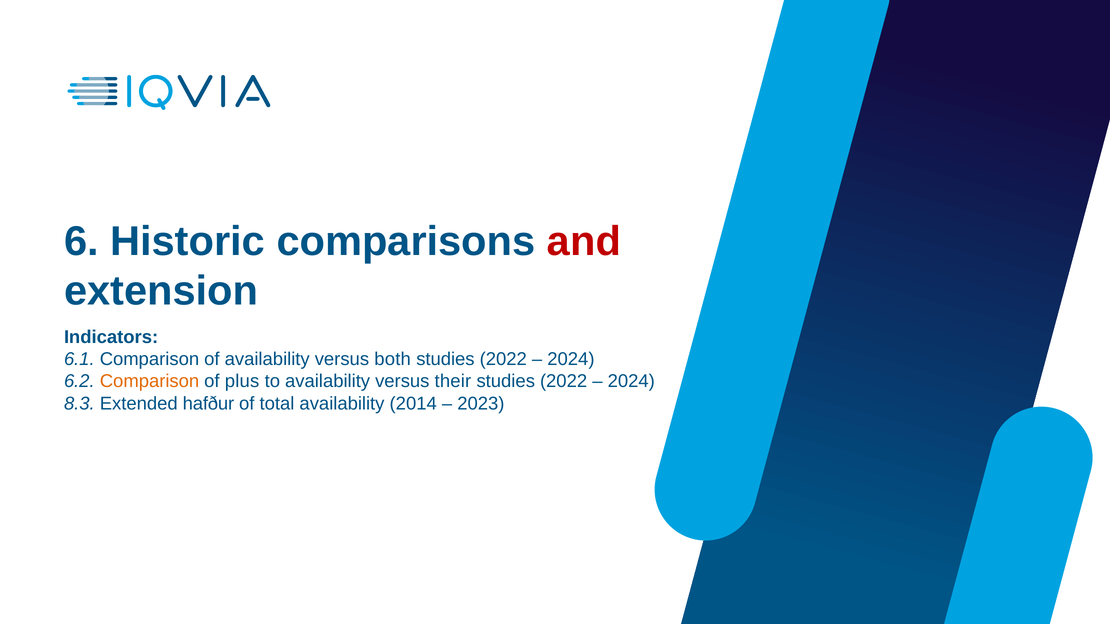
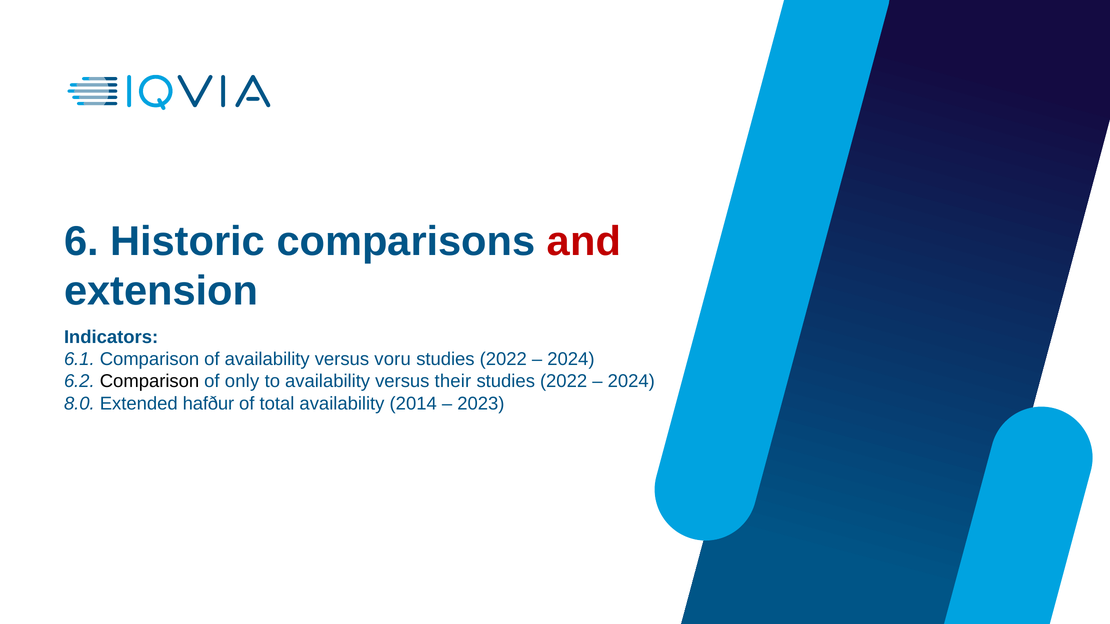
both: both -> voru (393, 359)
Comparison colour: orange -> black (150, 382)
plus: plus -> only (242, 382)
8.3: 8.3 -> 8.0 (79, 404)
